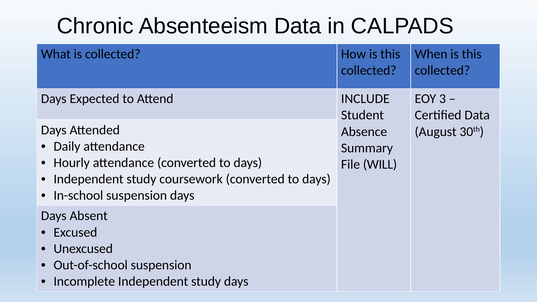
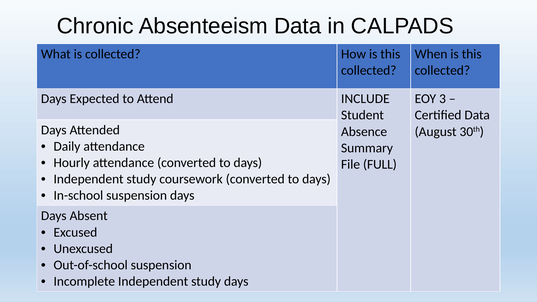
WILL: WILL -> FULL (380, 164)
